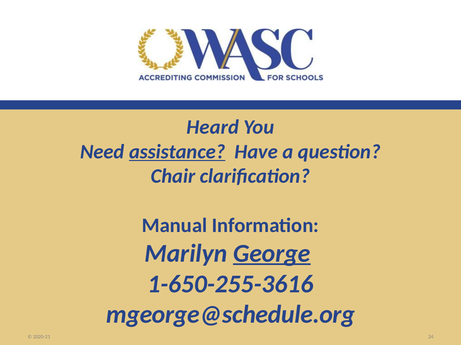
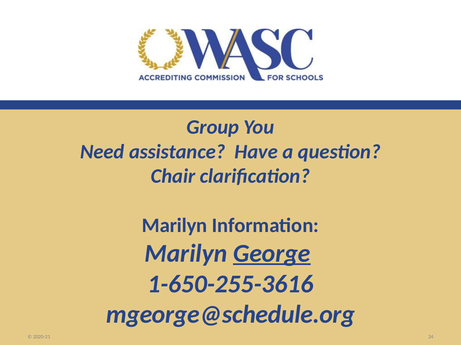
Heard: Heard -> Group (213, 127)
assistance underline: present -> none (177, 152)
Manual: Manual -> Marilyn (175, 226)
